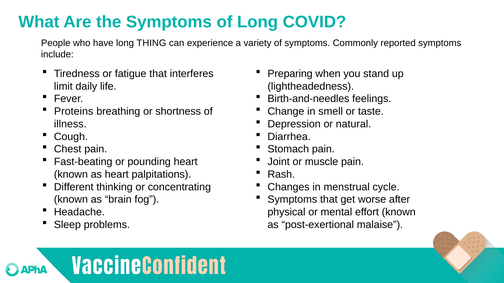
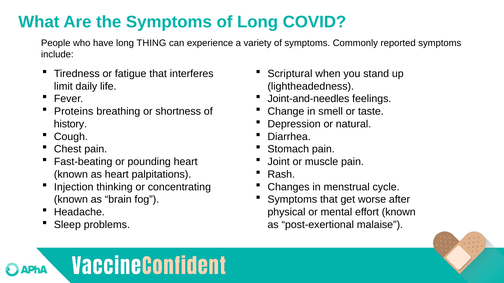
Preparing: Preparing -> Scriptural (290, 74)
Birth-and-needles: Birth-and-needles -> Joint-and-needles (308, 99)
illness: illness -> history (70, 124)
Different: Different -> Injection (74, 187)
